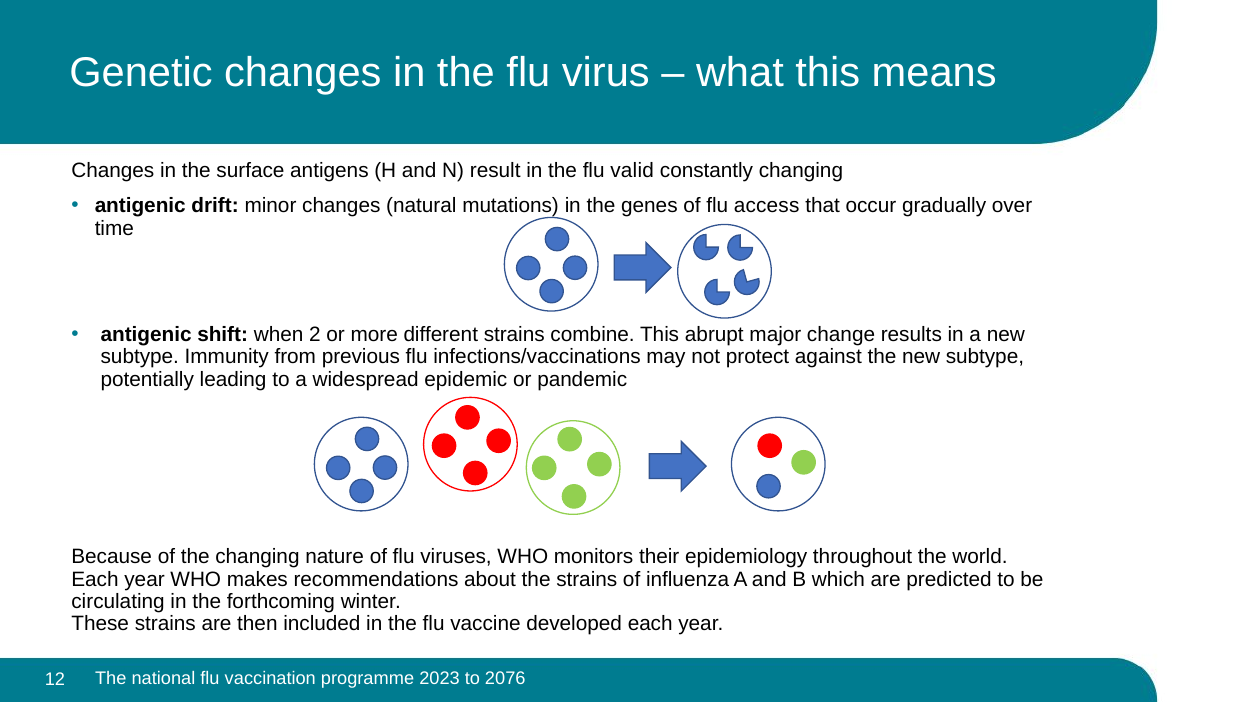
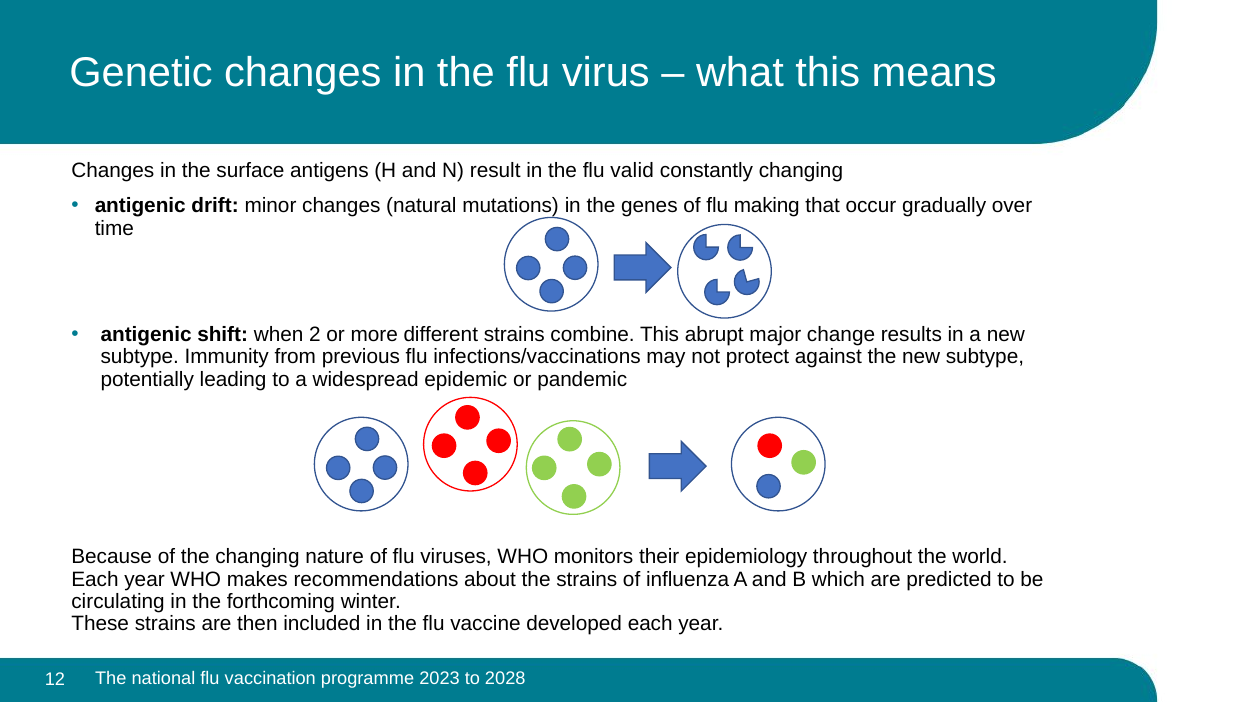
access: access -> making (767, 206)
2076: 2076 -> 2028 (505, 679)
